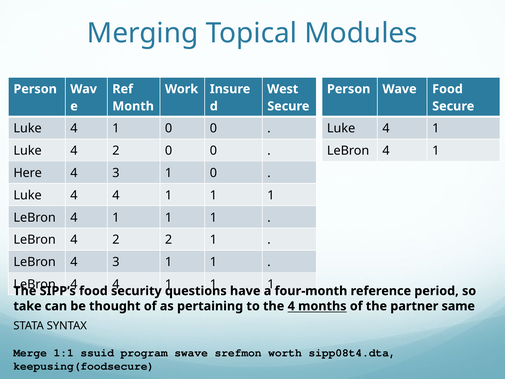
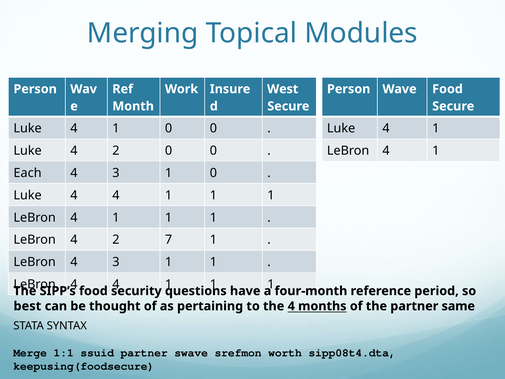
Here: Here -> Each (28, 173)
2 2: 2 -> 7 (169, 240)
take: take -> best (27, 306)
ssuid program: program -> partner (144, 352)
